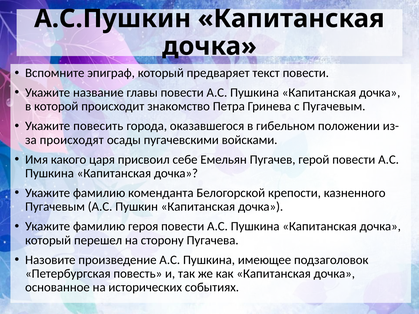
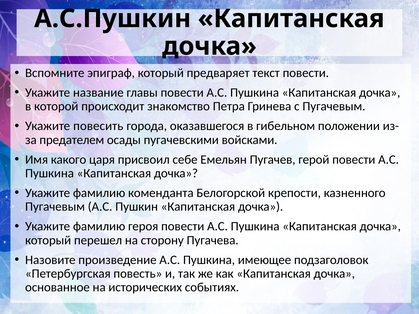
происходят: происходят -> предателем (72, 140)
